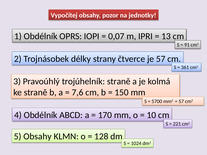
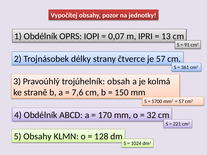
trojúhelník straně: straně -> obsah (119, 82)
10: 10 -> 32 (151, 115)
